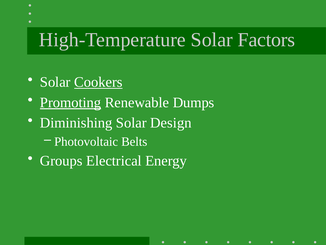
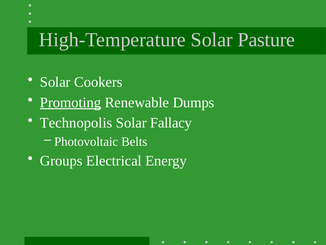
Factors: Factors -> Pasture (266, 40)
Cookers underline: present -> none (98, 82)
Diminishing: Diminishing -> Technopolis (76, 123)
Design: Design -> Fallacy (171, 123)
